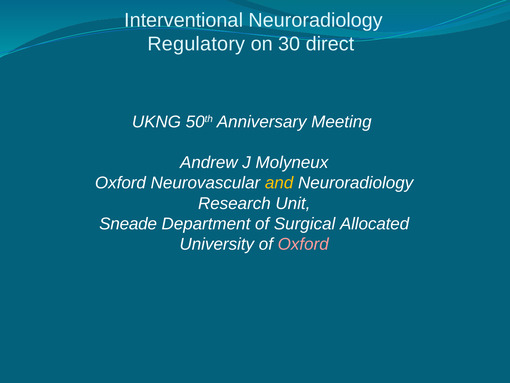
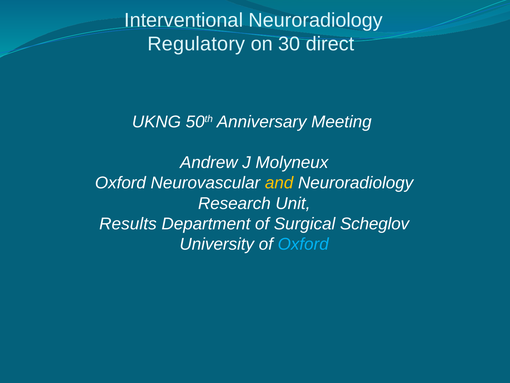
Sneade: Sneade -> Results (128, 224)
Allocated: Allocated -> Scheglov (375, 224)
Oxford colour: pink -> light blue (303, 244)
